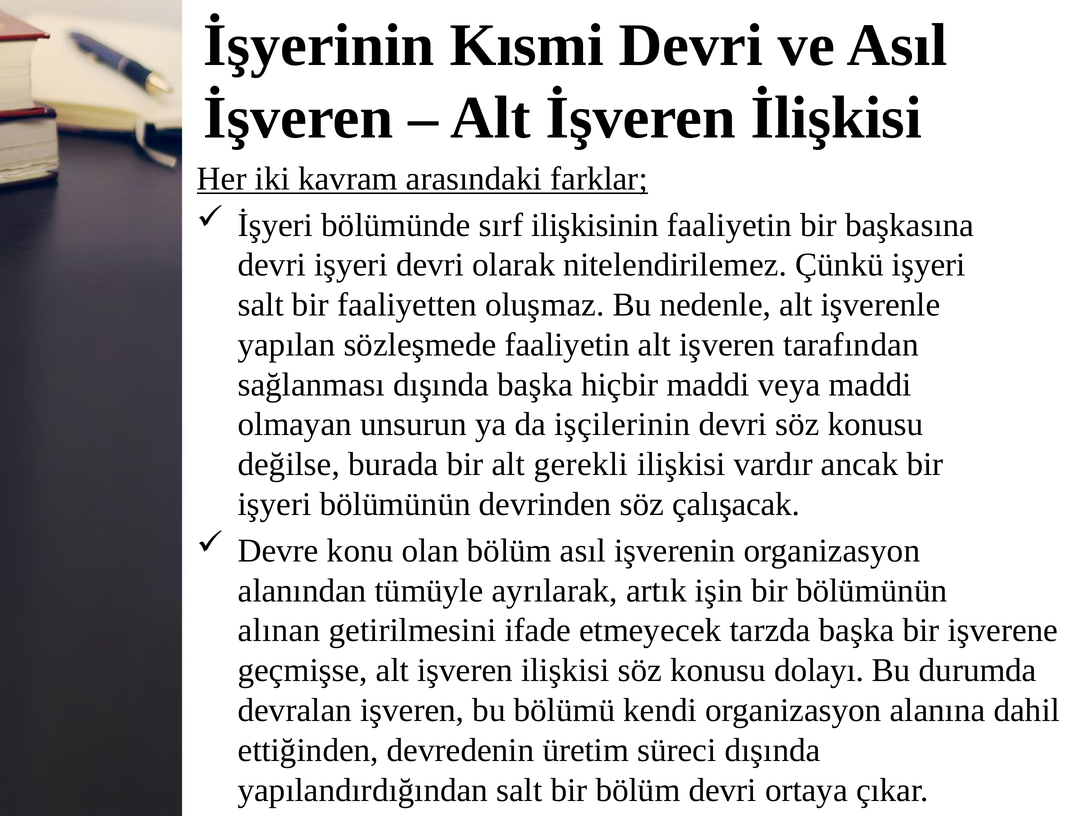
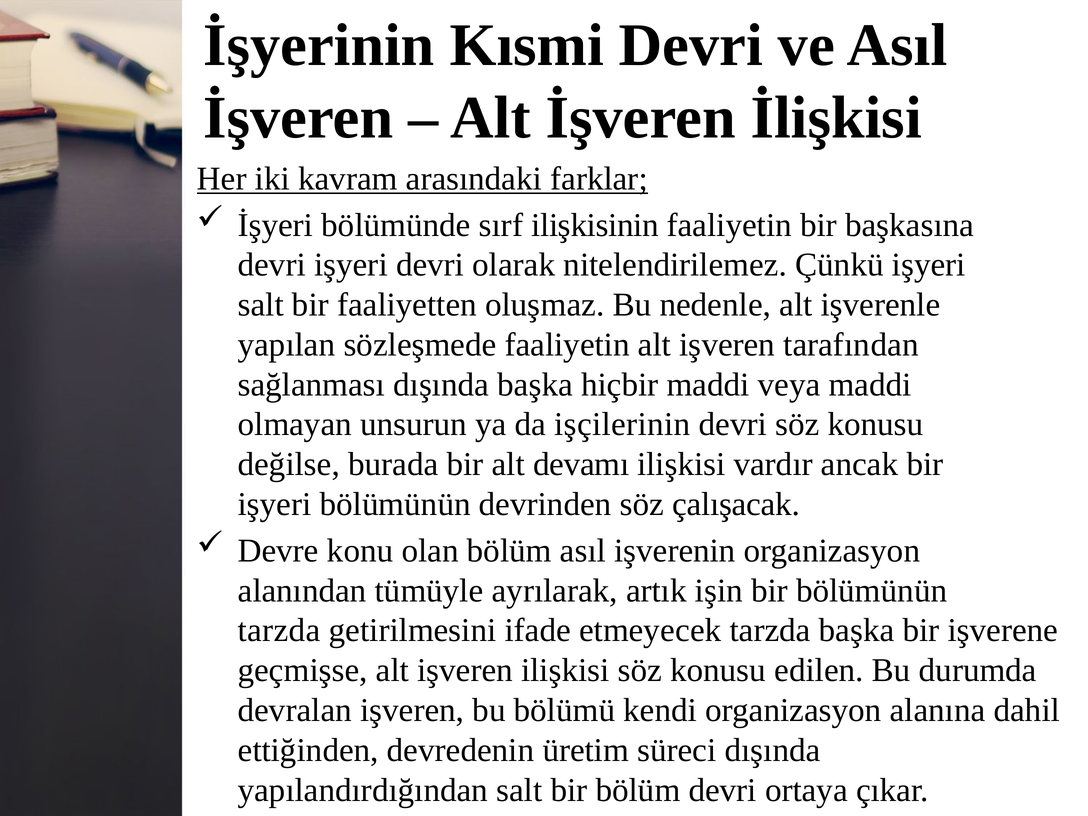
gerekli: gerekli -> devamı (581, 464)
alınan: alınan -> tarzda (279, 631)
dolayı: dolayı -> edilen (819, 670)
